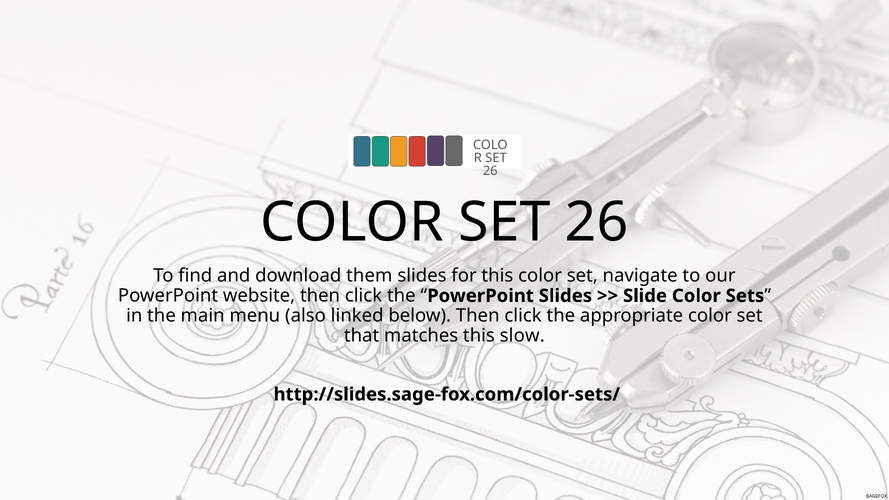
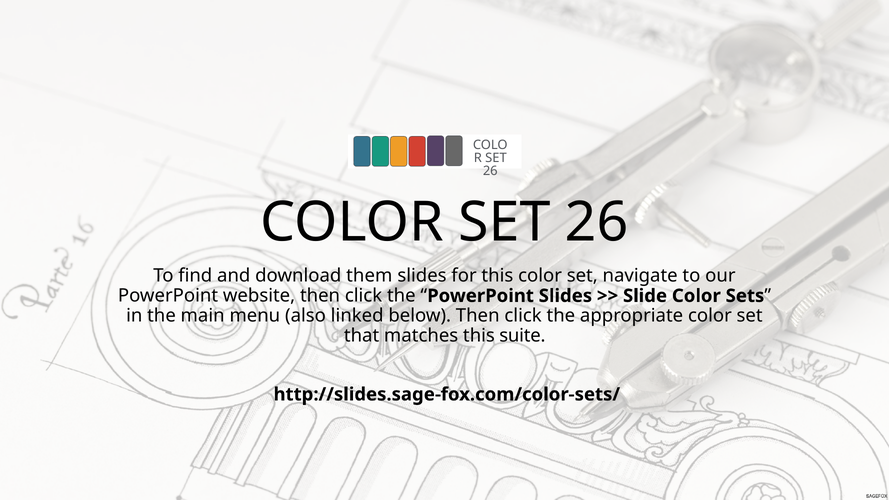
slow: slow -> suite (522, 336)
